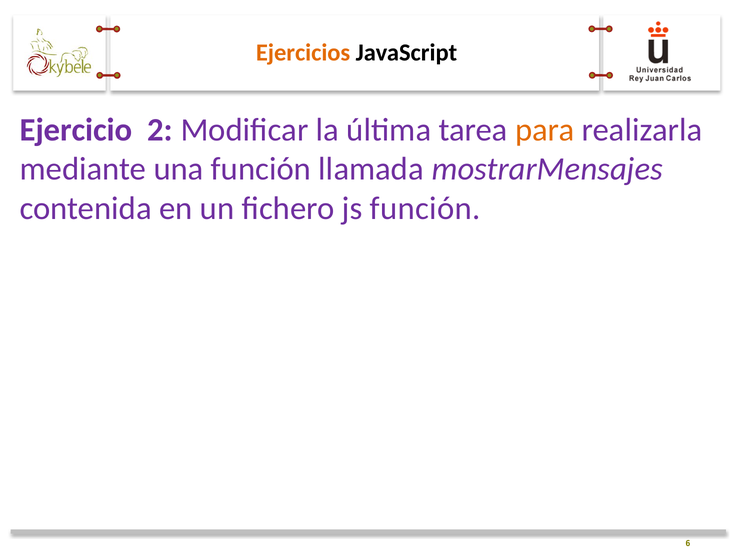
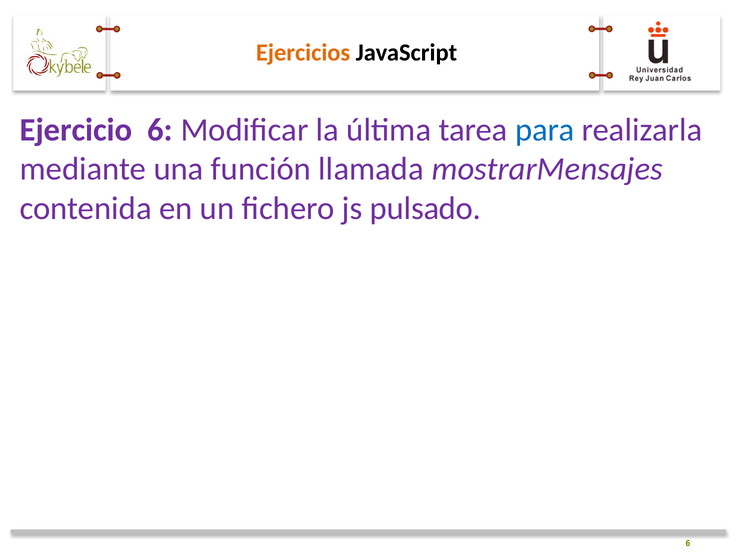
Ejercicio 2: 2 -> 6 (160, 130)
para colour: orange -> blue (545, 130)
js función: función -> pulsado (426, 208)
